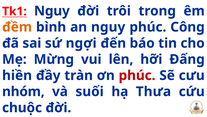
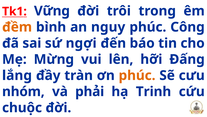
Tk1 Nguy: Nguy -> Vững (52, 11)
hiền: hiền -> lắng (17, 75)
phúc colour: red -> orange (137, 75)
suối: suối -> phải (90, 91)
Thưa: Thưa -> Trinh (154, 91)
